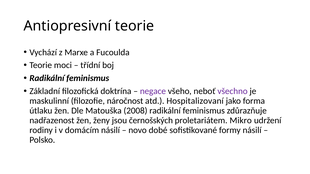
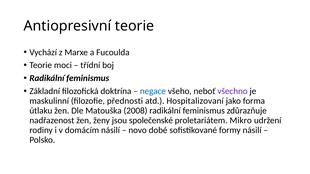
negace colour: purple -> blue (153, 91)
náročnost: náročnost -> přednosti (125, 101)
černošských: černošských -> společenské (151, 121)
